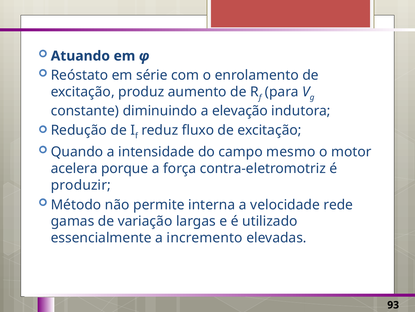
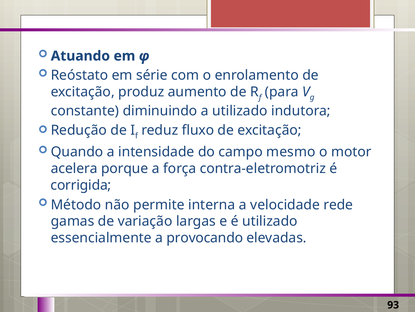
a elevação: elevação -> utilizado (240, 111)
produzir: produzir -> corrigida (81, 185)
incremento: incremento -> provocando (205, 237)
